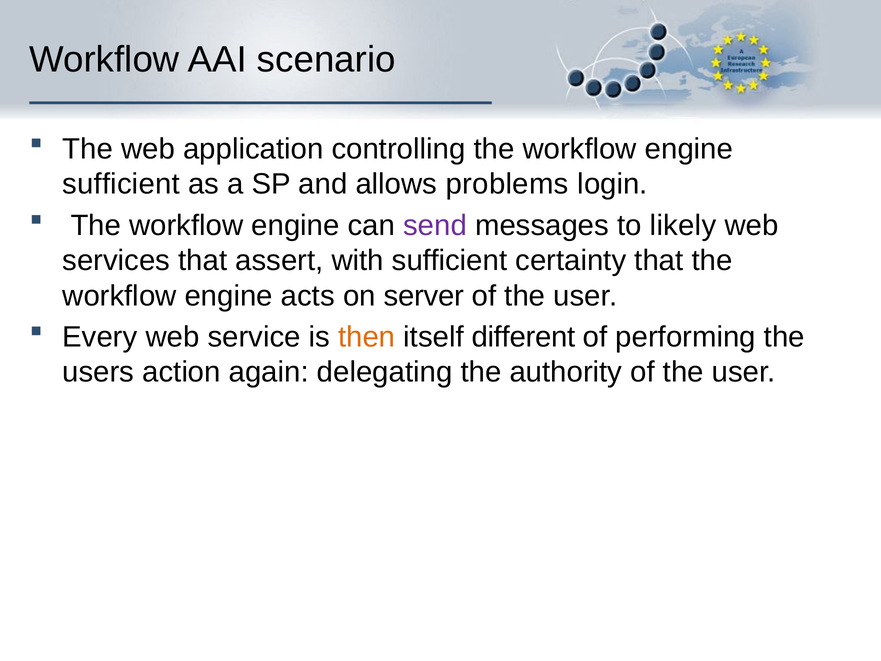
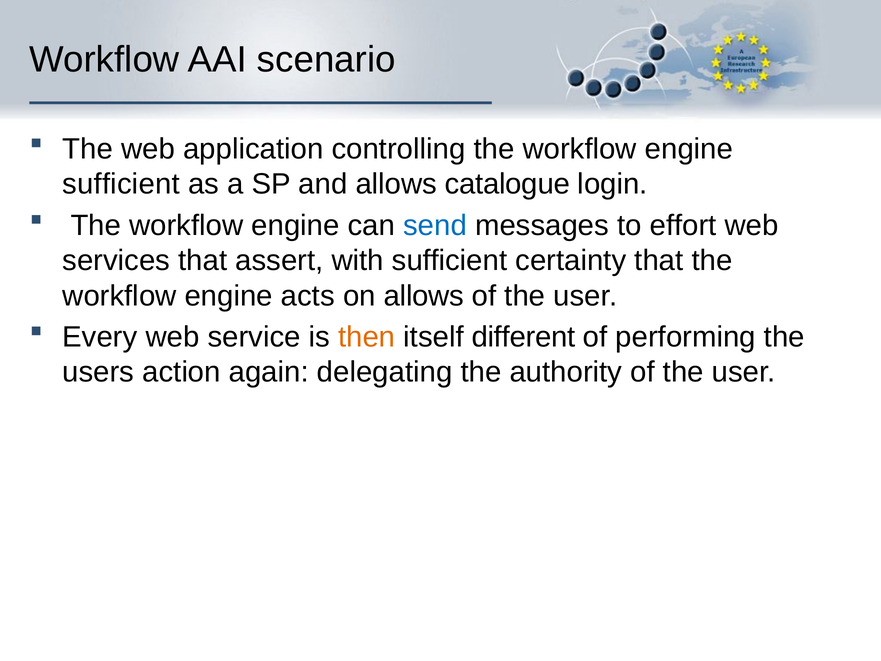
problems: problems -> catalogue (507, 184)
send colour: purple -> blue (435, 225)
likely: likely -> effort (683, 225)
on server: server -> allows (424, 296)
